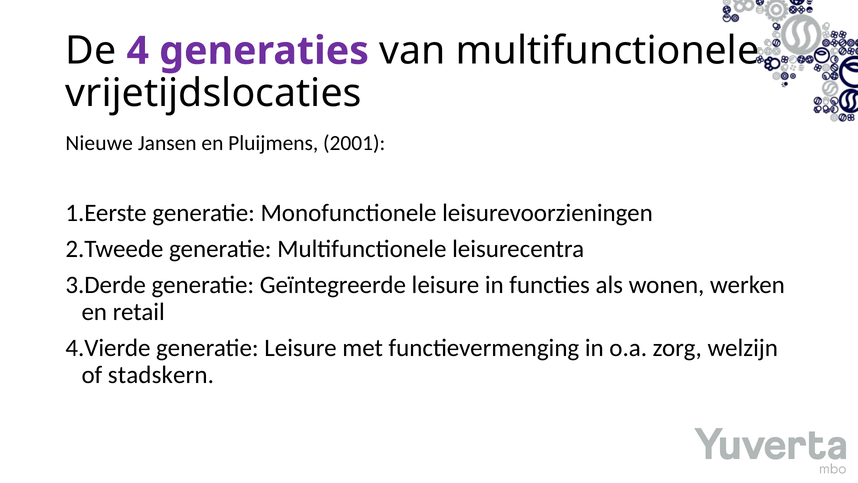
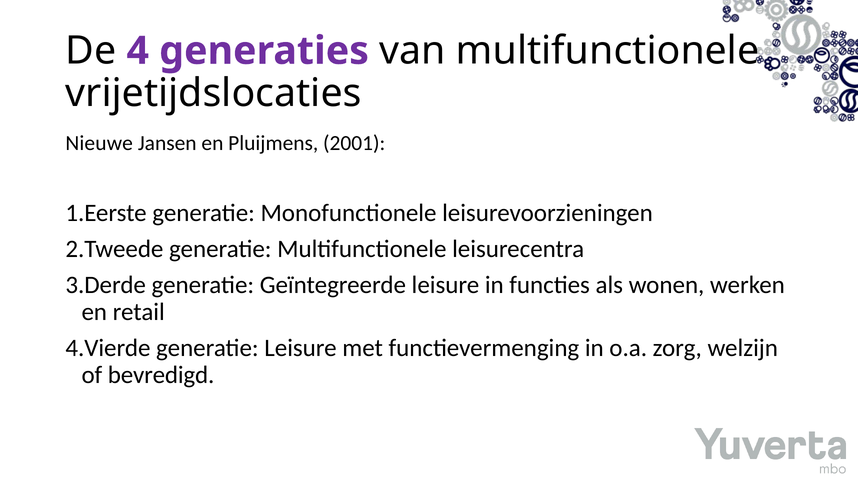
stadskern: stadskern -> bevredigd (161, 375)
